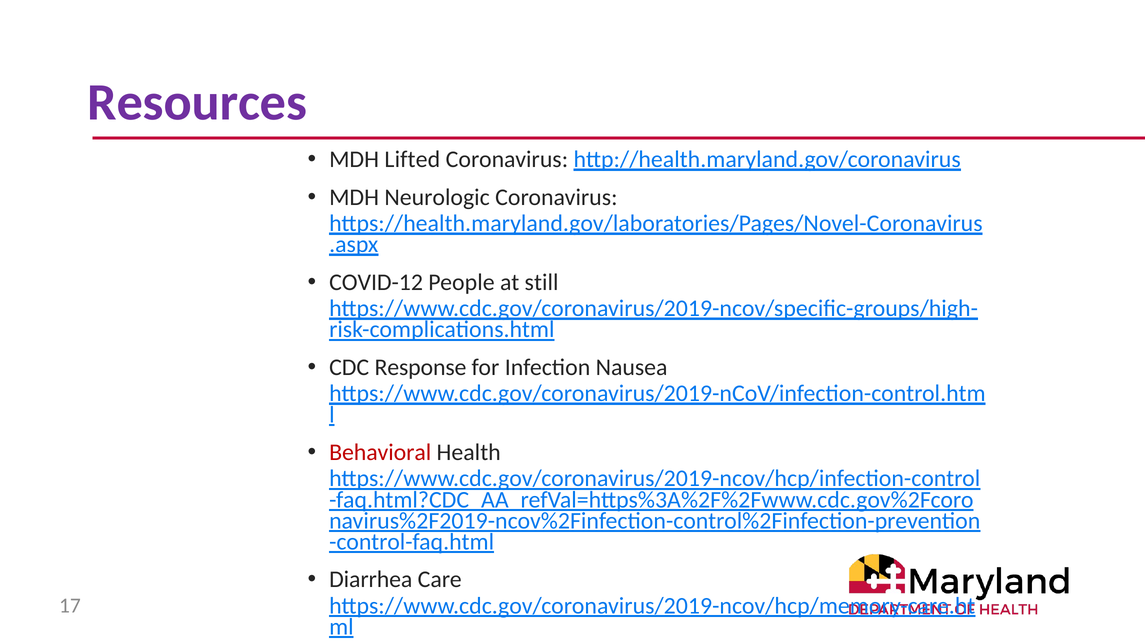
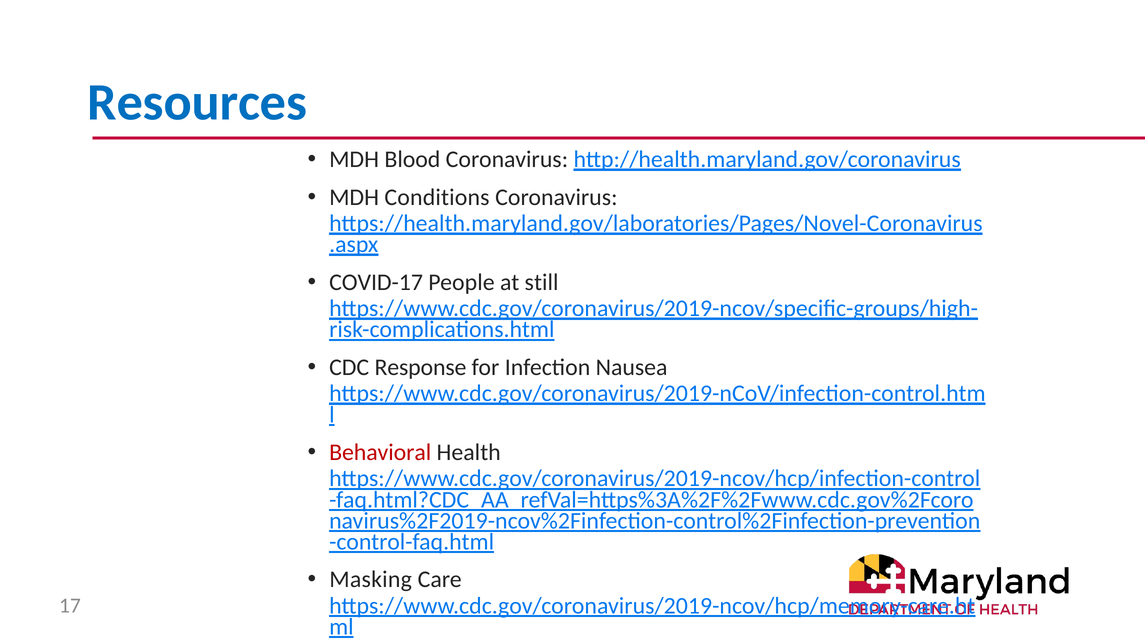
Resources colour: purple -> blue (197, 102)
Lifted: Lifted -> Blood (412, 160)
Neurologic: Neurologic -> Conditions (437, 197)
COVID-12: COVID-12 -> COVID-17 (376, 282)
Diarrhea: Diarrhea -> Masking (371, 580)
